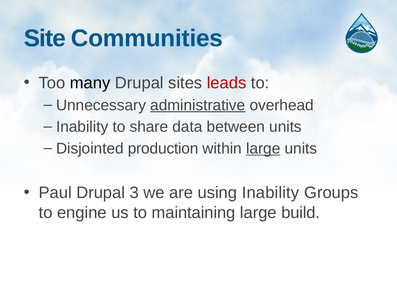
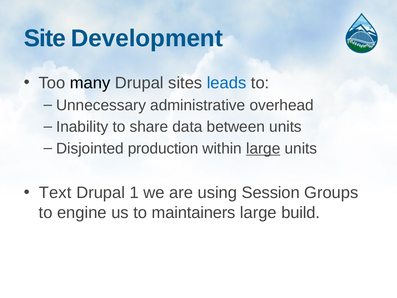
Communities: Communities -> Development (147, 38)
leads colour: red -> blue (227, 83)
administrative underline: present -> none (198, 105)
Paul: Paul -> Text (55, 193)
3: 3 -> 1 (134, 193)
using Inability: Inability -> Session (271, 193)
maintaining: maintaining -> maintainers (194, 212)
